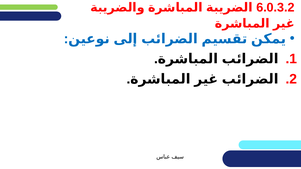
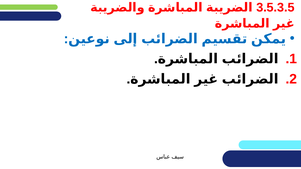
6.0.3.2: 6.0.3.2 -> 3.5.3.5 (275, 7)
